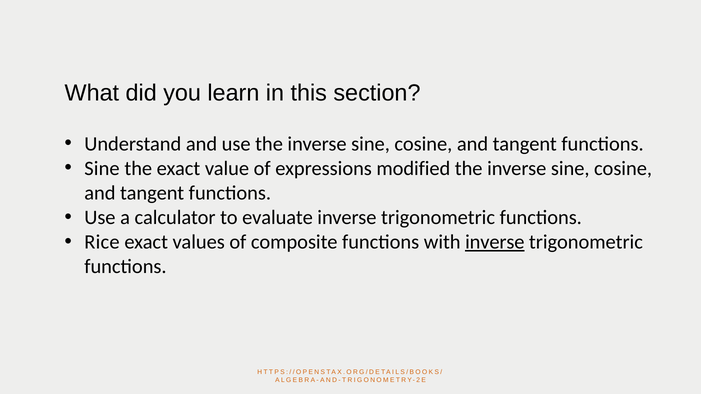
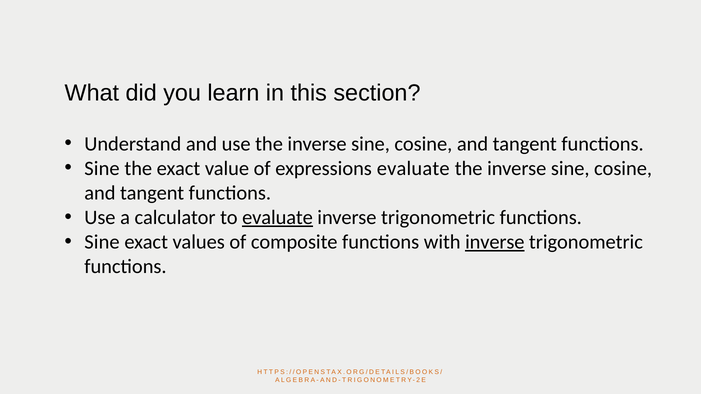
expressions modified: modified -> evaluate (413, 168)
evaluate underline: none -> present (278, 218)
Rice: Rice -> Sine (102, 242)
